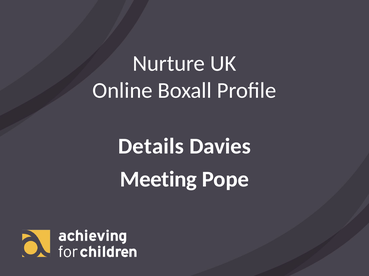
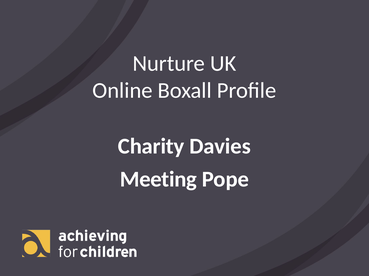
Details: Details -> Charity (151, 147)
